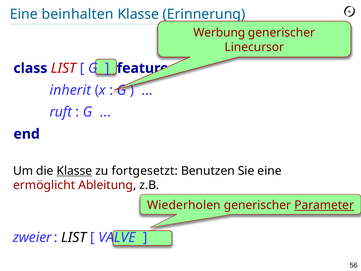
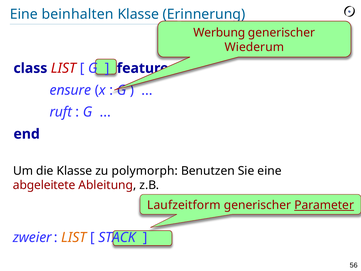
Linecursor: Linecursor -> Wiederum (254, 47)
inherit: inherit -> ensure (70, 90)
Klasse underline: present -> none (74, 171)
fortgesetzt: fortgesetzt -> polymorph (145, 171)
ermöglicht: ermöglicht -> abgeleitete (44, 185)
Wiederholen: Wiederholen -> Laufzeitform (184, 205)
LIST colour: black -> orange (74, 237)
VALVE: VALVE -> STACK (117, 237)
